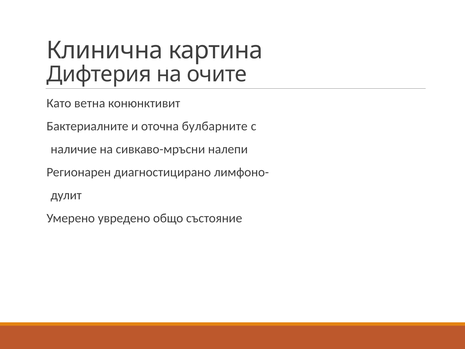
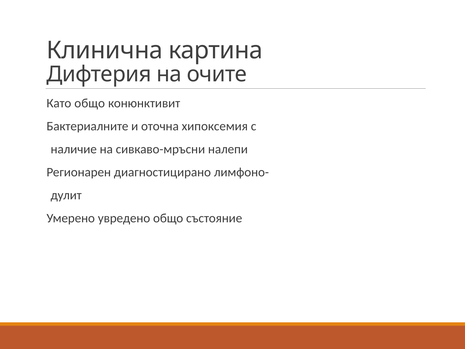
Като ветна: ветна -> общо (90, 103)
булбарните: булбарните -> хипоксемия (215, 126)
